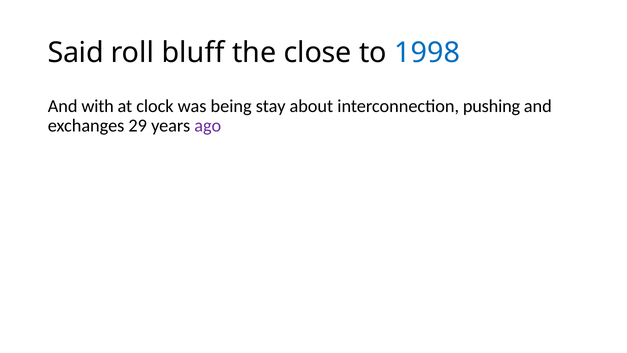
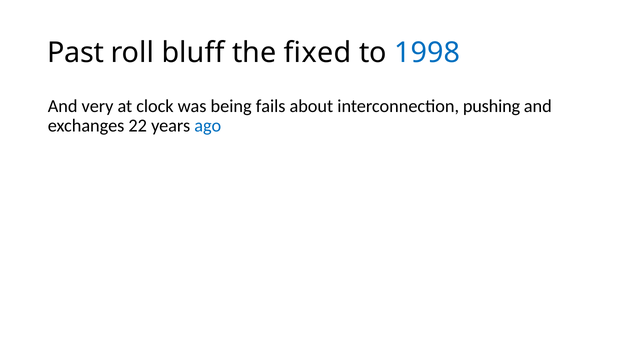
Said: Said -> Past (76, 53)
close: close -> fixed (318, 53)
with: with -> very (98, 106)
stay: stay -> fails (271, 106)
29: 29 -> 22 (138, 126)
ago colour: purple -> blue (208, 126)
